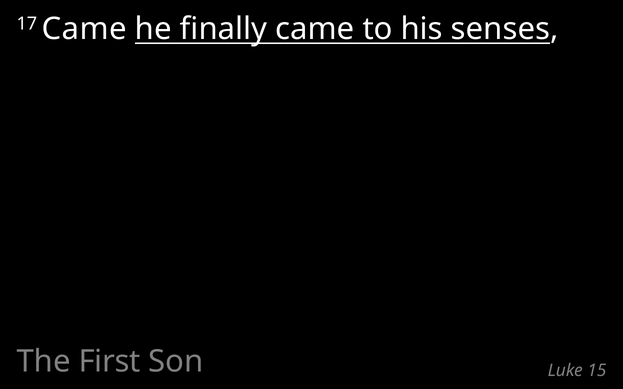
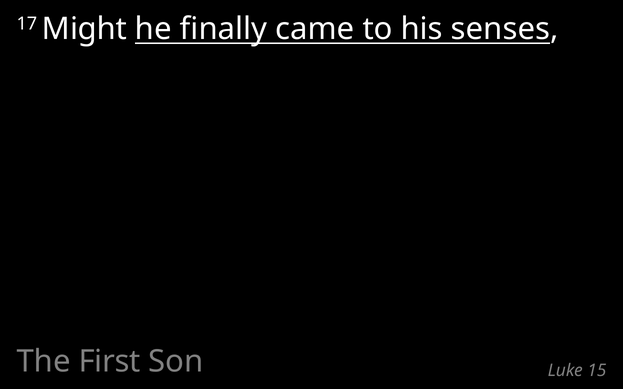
17 Came: Came -> Might (85, 29)
